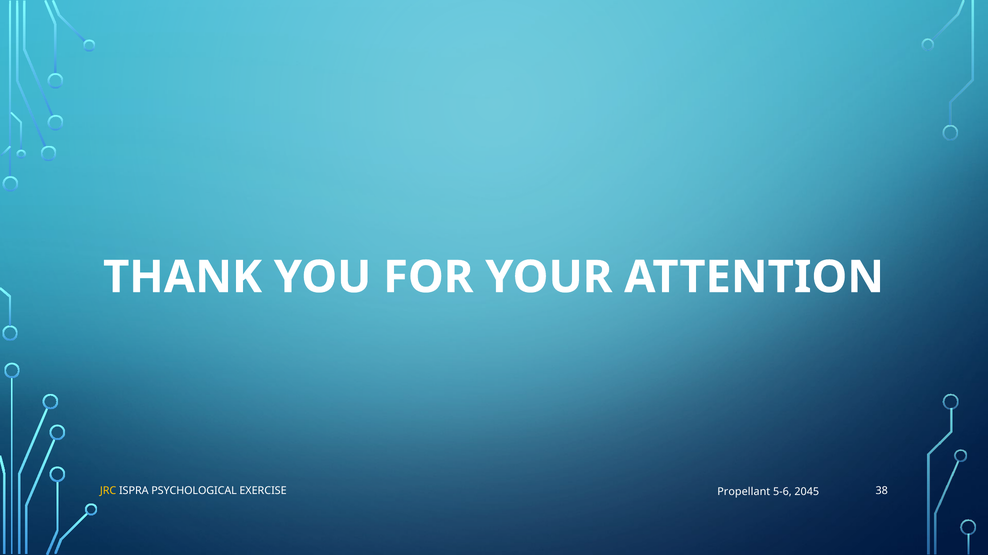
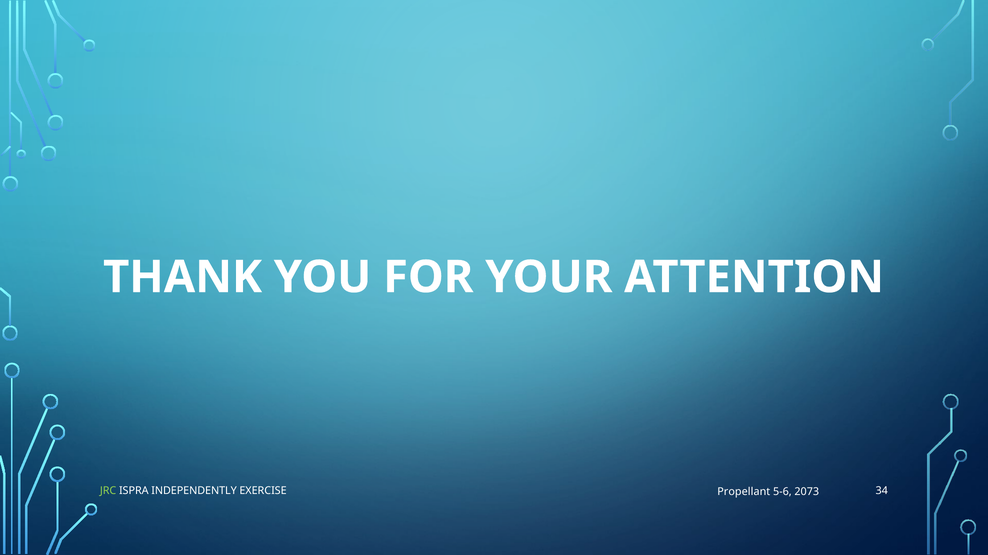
JRC colour: yellow -> light green (108, 491)
PSYCHOLOGICAL: PSYCHOLOGICAL -> INDEPENDENTLY (194, 491)
38: 38 -> 34 (882, 491)
2045: 2045 -> 2073 (807, 492)
